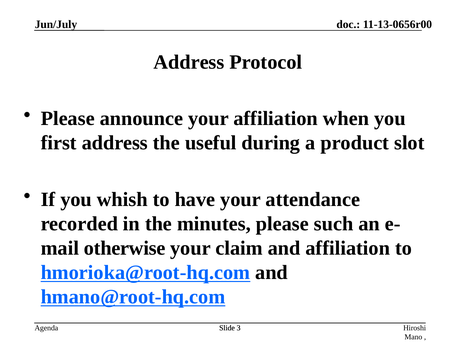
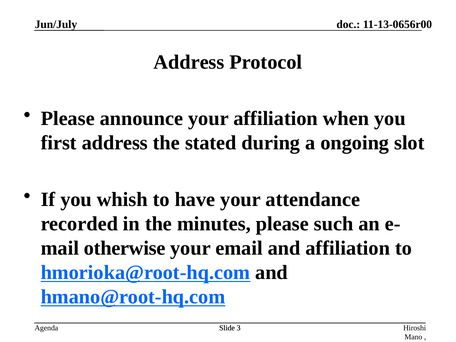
useful: useful -> stated (211, 143)
product: product -> ongoing (355, 143)
claim: claim -> email (239, 248)
